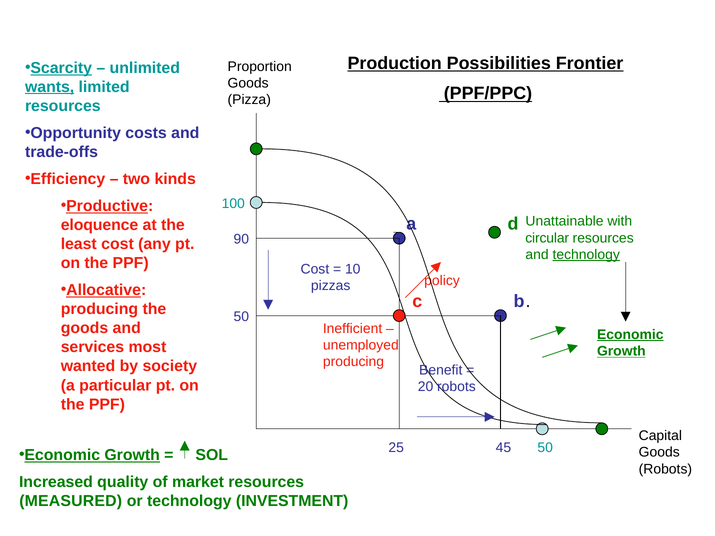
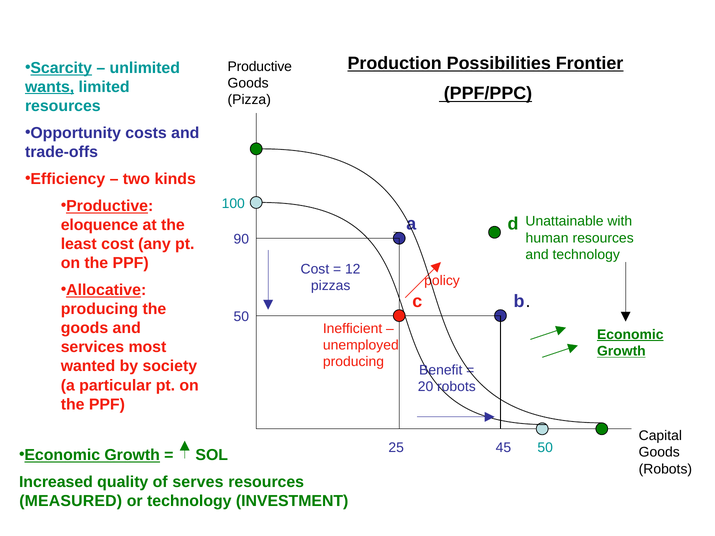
Proportion: Proportion -> Productive (260, 66)
circular: circular -> human (547, 238)
technology underline: present -> none (586, 255)
10: 10 -> 12 (353, 269)
market: market -> serves (198, 482)
